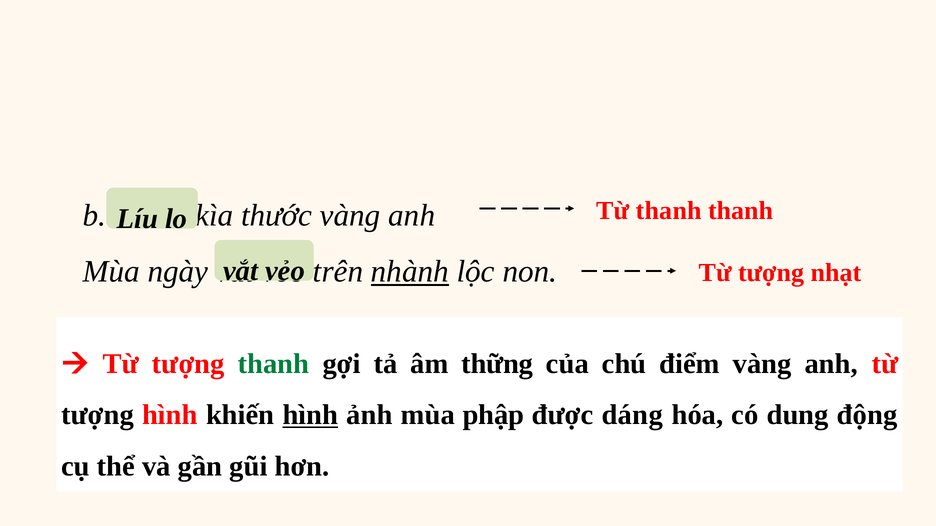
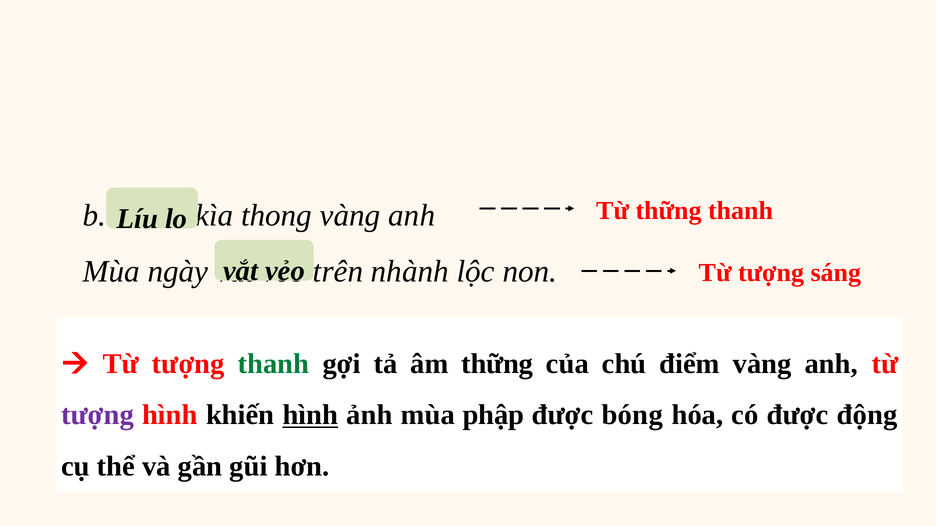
Từ thanh: thanh -> thững (669, 211)
thước: thước -> thong (277, 216)
nhành underline: present -> none (410, 272)
nhạt: nhạt -> sáng (836, 273)
tượng colour: black -> purple (97, 415)
dáng: dáng -> bóng (632, 415)
có dung: dung -> được (798, 415)
